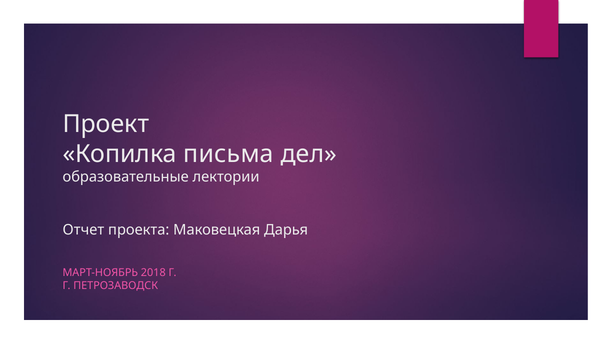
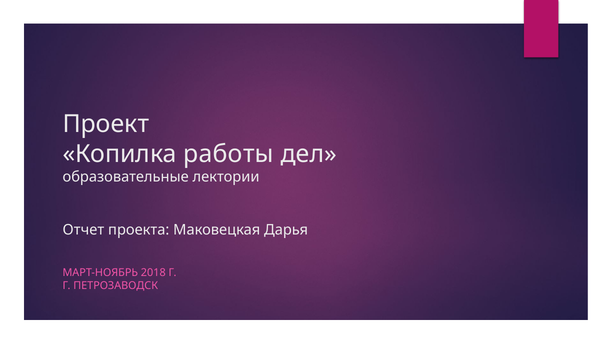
письма: письма -> работы (229, 154)
